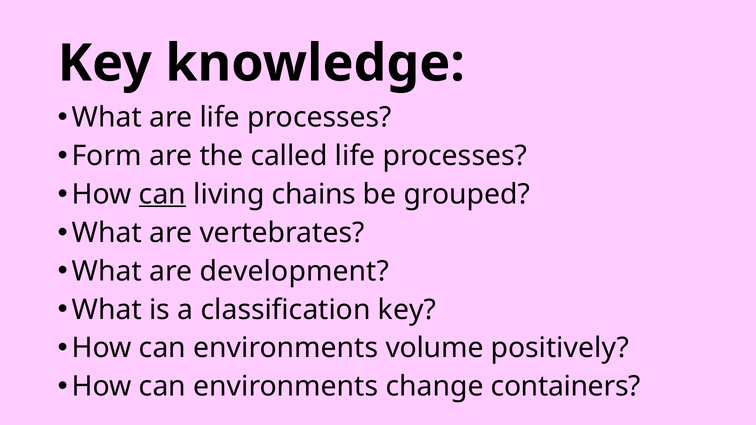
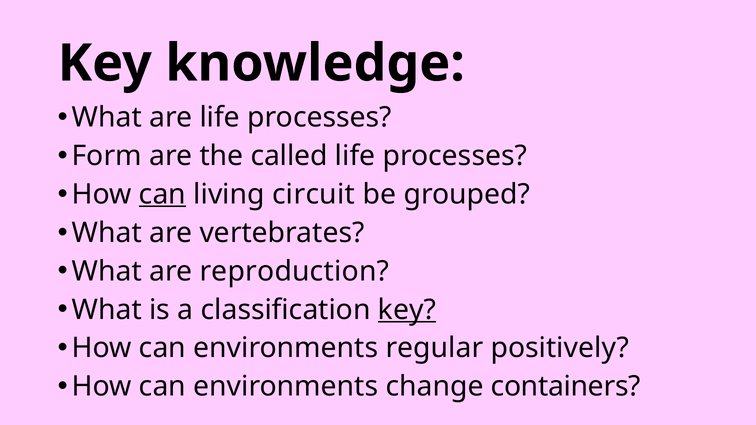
chains: chains -> circuit (314, 194)
development: development -> reproduction (294, 271)
key underline: none -> present (407, 310)
volume: volume -> regular (434, 348)
